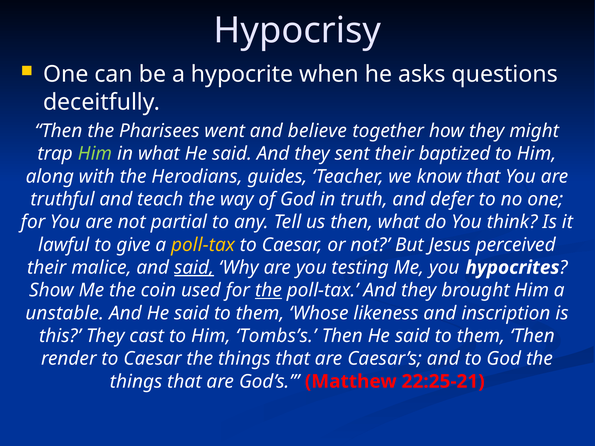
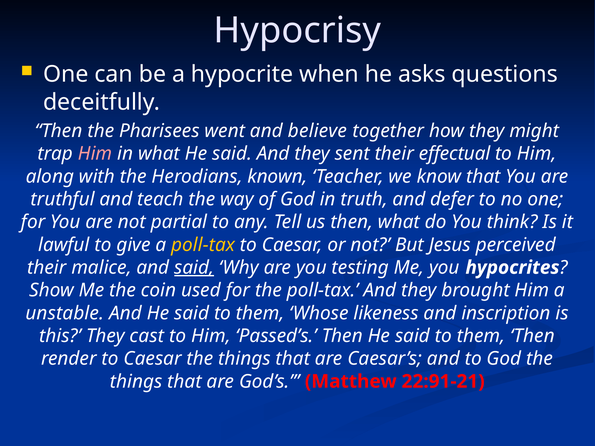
Him colour: light green -> pink (95, 154)
baptized: baptized -> effectual (455, 154)
guides: guides -> known (278, 177)
the underline: present -> none (268, 290)
Tombs’s: Tombs’s -> Passed’s (276, 336)
22:25-21: 22:25-21 -> 22:91-21 (443, 382)
